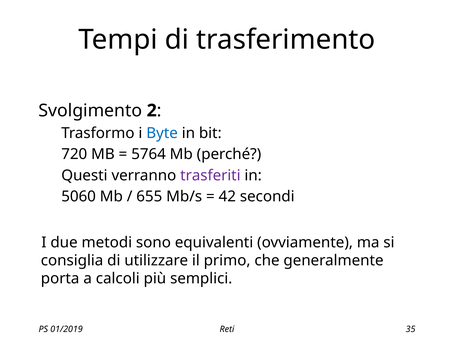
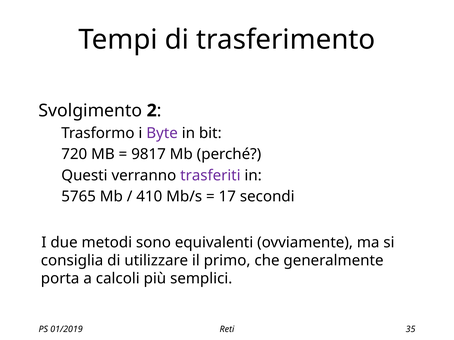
Byte colour: blue -> purple (162, 133)
5764: 5764 -> 9817 (149, 154)
5060: 5060 -> 5765 (79, 197)
655: 655 -> 410 (149, 197)
42: 42 -> 17 (227, 197)
